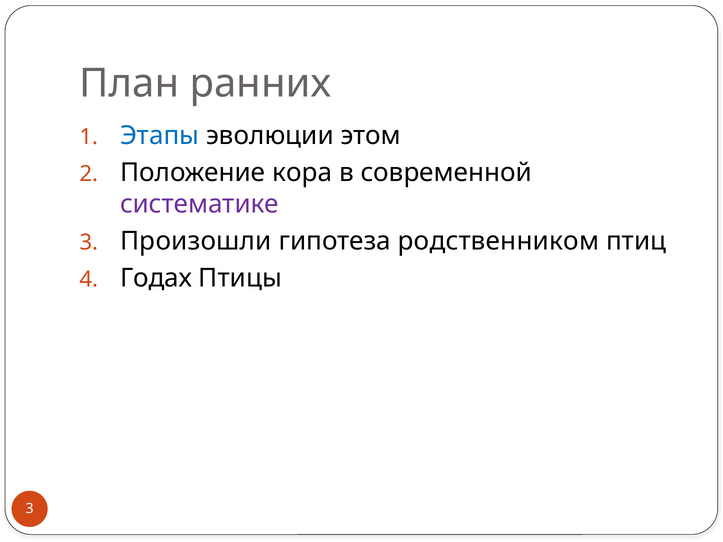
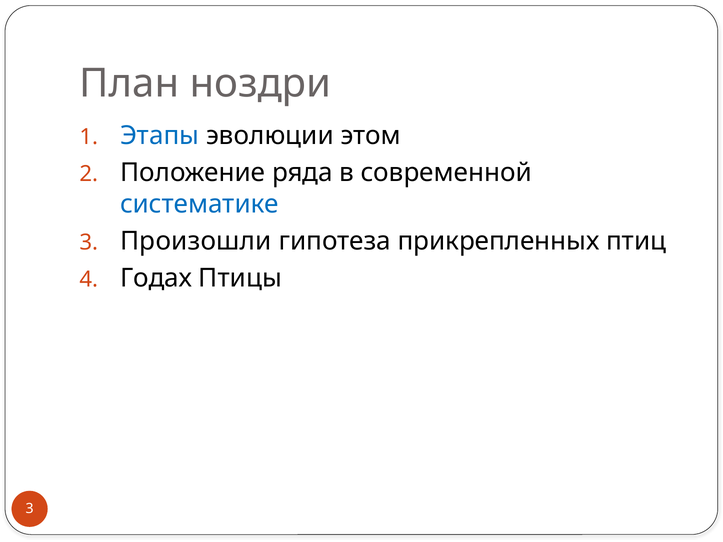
ранних: ранних -> ноздри (260, 84)
кора: кора -> ряда (302, 173)
систематике colour: purple -> blue (199, 204)
родственником: родственником -> прикрепленных (499, 241)
